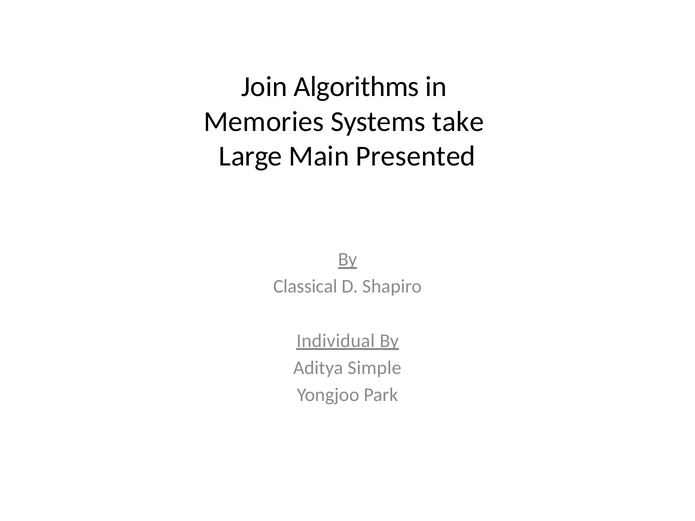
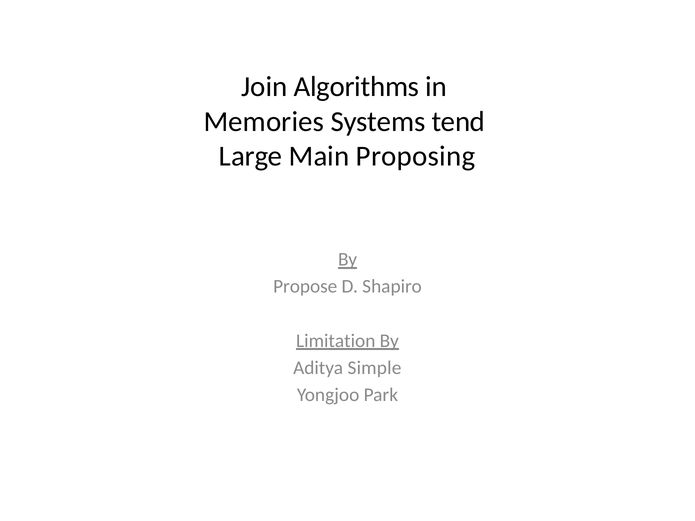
take: take -> tend (458, 122)
Presented: Presented -> Proposing (416, 156)
Classical: Classical -> Propose (305, 287)
Individual: Individual -> Limitation (336, 341)
